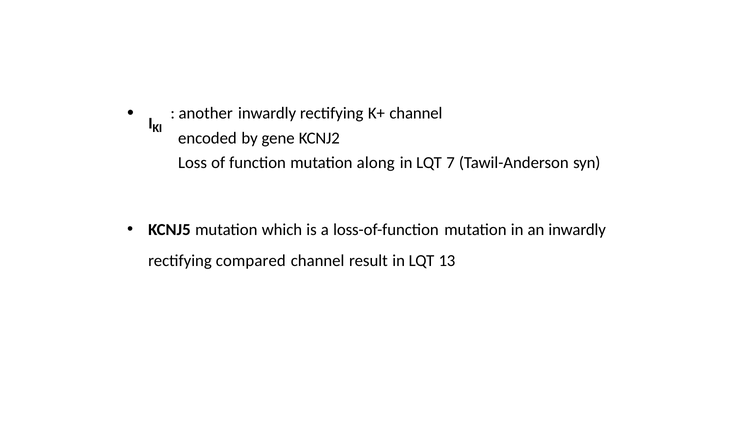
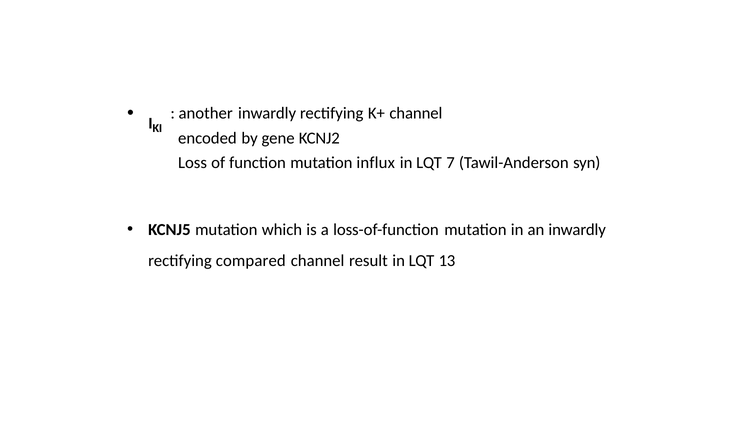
along: along -> influx (376, 163)
